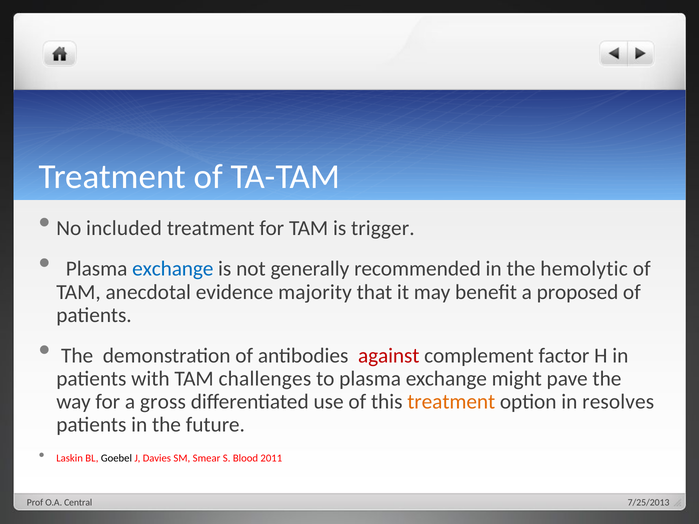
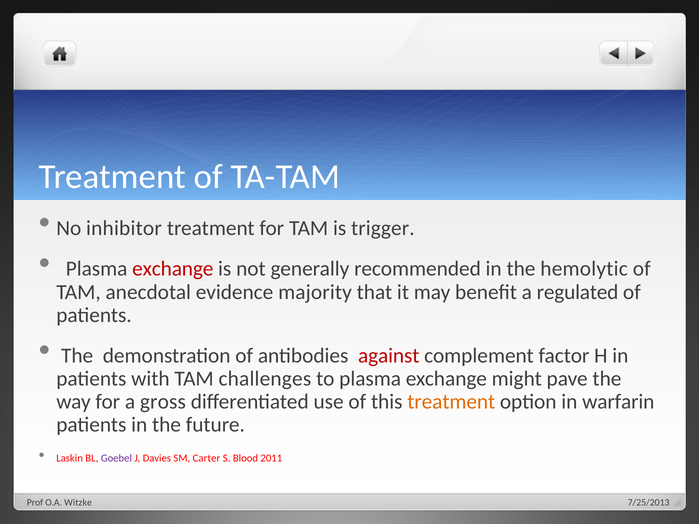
included: included -> inhibitor (124, 229)
exchange colour: blue -> red (173, 269)
proposed: proposed -> regulated (578, 292)
resolves: resolves -> warfarin (618, 402)
Goebel colour: black -> purple (116, 458)
Smear: Smear -> Carter (207, 458)
Central: Central -> Witzke (78, 503)
